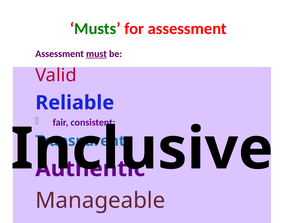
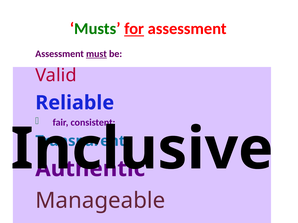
for underline: none -> present (134, 29)
